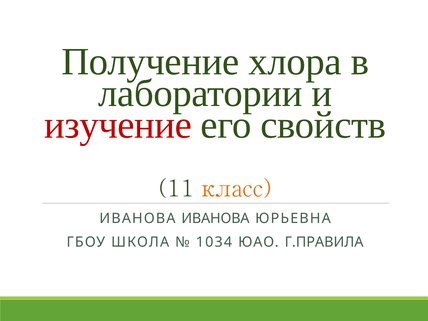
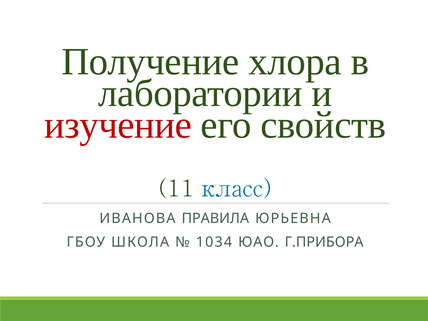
класс colour: orange -> blue (237, 189)
ИВАНОВА ИВАНОВА: ИВАНОВА -> ПРАВИЛА (215, 218)
Г.ПРАВИЛА: Г.ПРАВИЛА -> Г.ПРИБОРА (324, 242)
